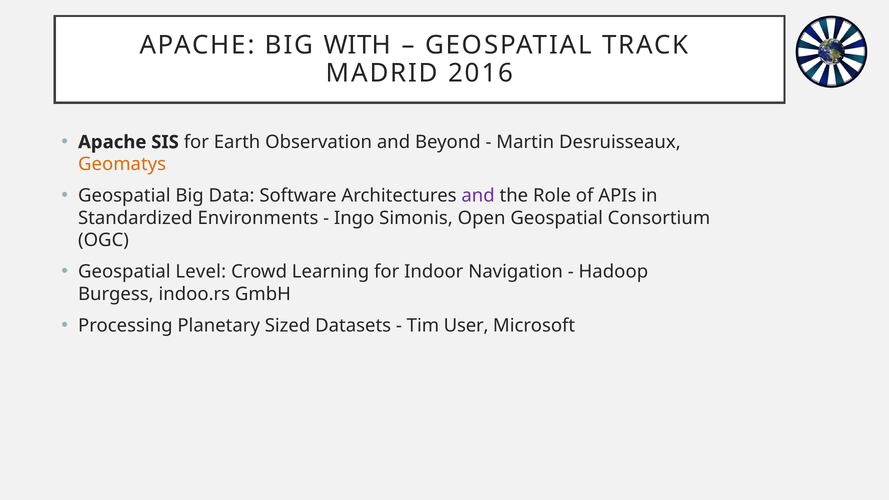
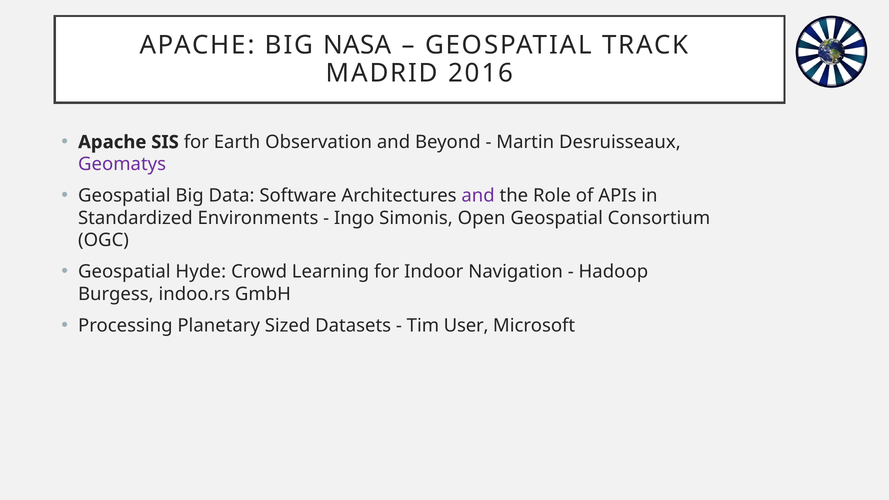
WITH: WITH -> NASA (357, 45)
Geomatys colour: orange -> purple (122, 164)
Level: Level -> Hyde (201, 272)
